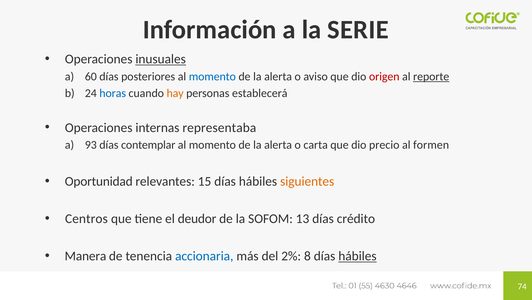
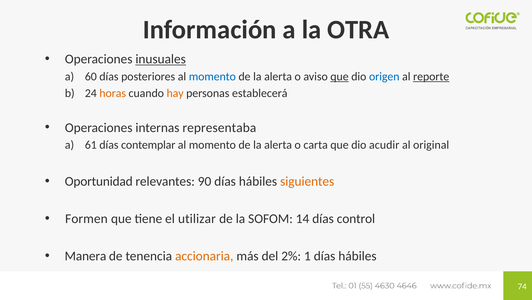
SERIE: SERIE -> OTRA (358, 30)
que underline: none -> present (340, 76)
origen colour: red -> blue (384, 76)
horas colour: blue -> orange (113, 93)
93: 93 -> 61 (91, 145)
precio: precio -> acudir (384, 145)
formen: formen -> original (431, 145)
15: 15 -> 90 (205, 181)
Centros: Centros -> Formen (86, 218)
deudor: deudor -> utilizar (197, 218)
13: 13 -> 14 (303, 218)
crédito: crédito -> control (356, 218)
accionaria colour: blue -> orange (204, 256)
8: 8 -> 1 (307, 256)
hábiles underline: present -> none (357, 256)
